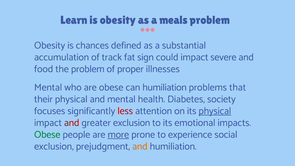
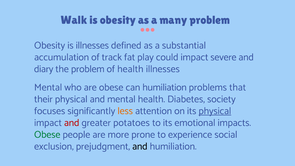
Learn: Learn -> Walk (74, 20)
meals: meals -> many (173, 20)
is chances: chances -> illnesses (92, 45)
sign: sign -> play (146, 57)
food: food -> diary (44, 69)
of proper: proper -> health (130, 69)
less colour: red -> orange (125, 111)
greater exclusion: exclusion -> potatoes (131, 123)
more underline: present -> none (118, 134)
and colour: orange -> black (140, 146)
